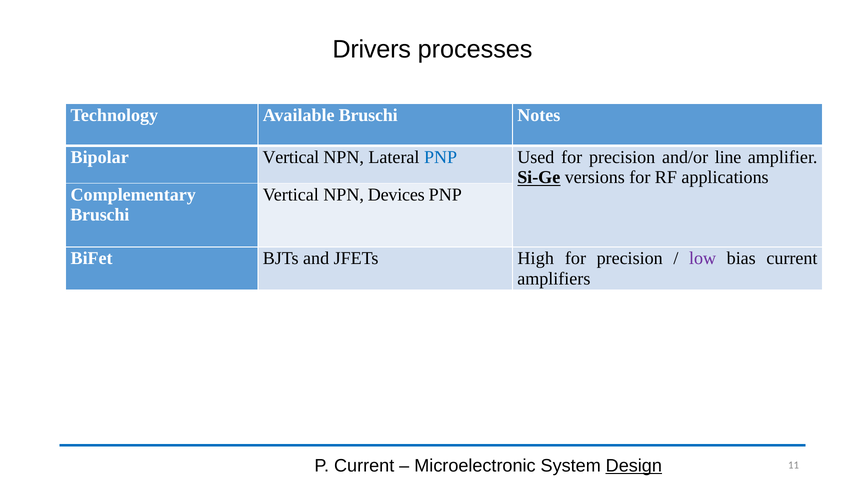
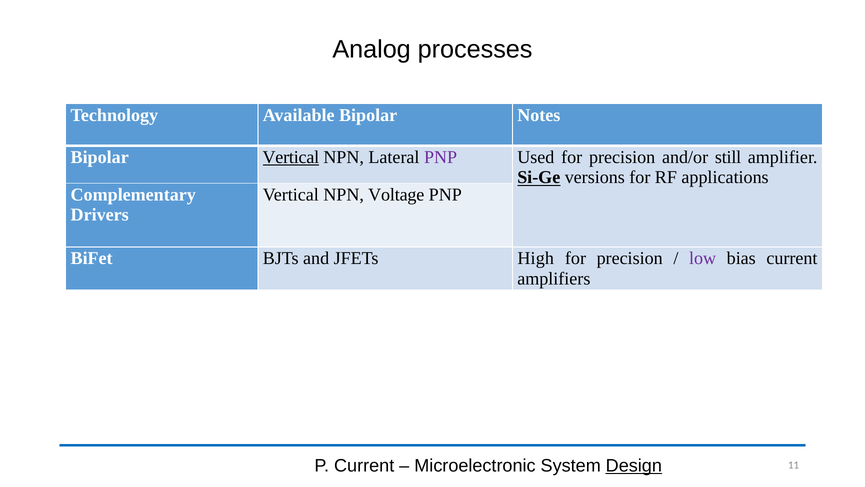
Drivers: Drivers -> Analog (372, 49)
Available Bruschi: Bruschi -> Bipolar (368, 115)
Vertical underline: none -> present (291, 157)
PNP colour: blue -> purple (441, 157)
line: line -> still (728, 157)
Devices: Devices -> Voltage (396, 194)
Bruschi: Bruschi -> Drivers (100, 214)
